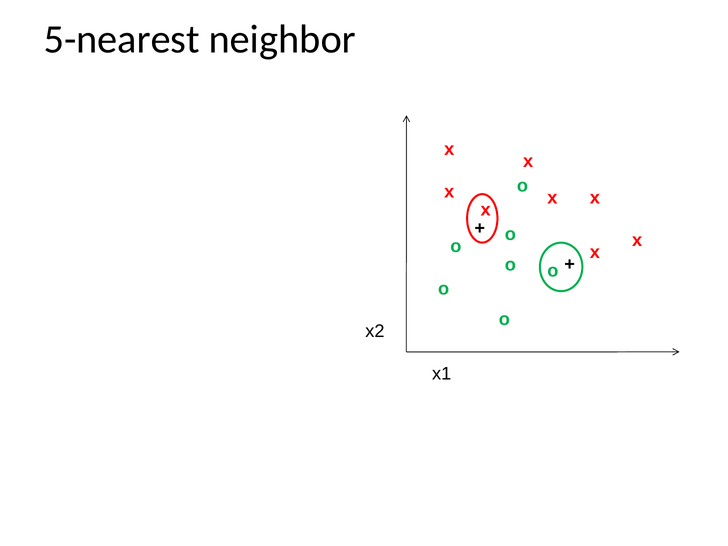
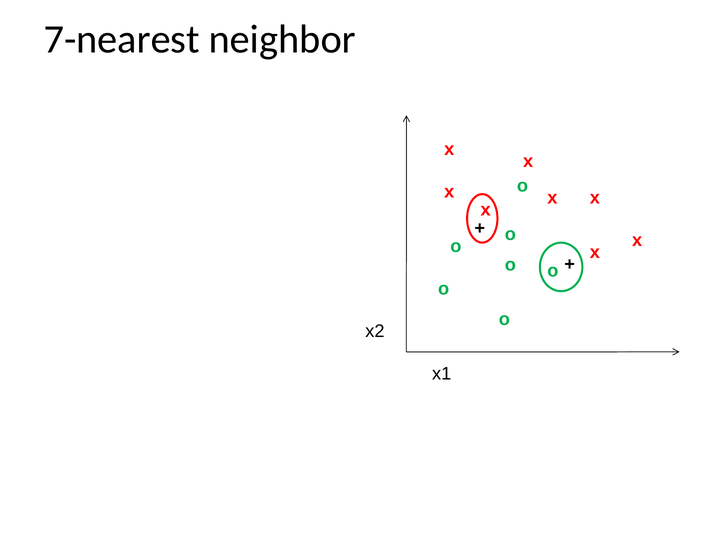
5-nearest: 5-nearest -> 7-nearest (122, 39)
